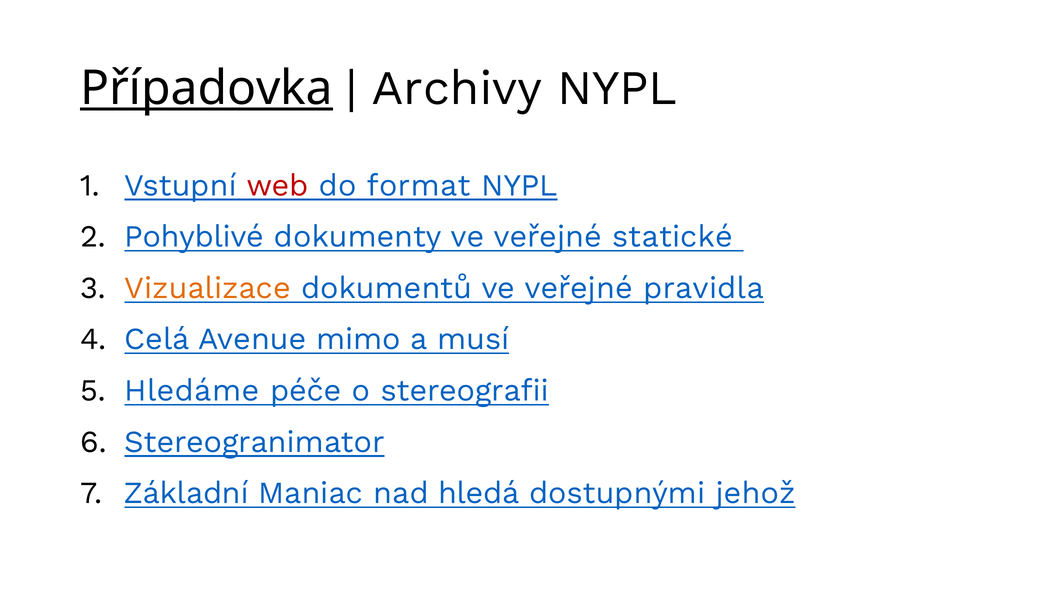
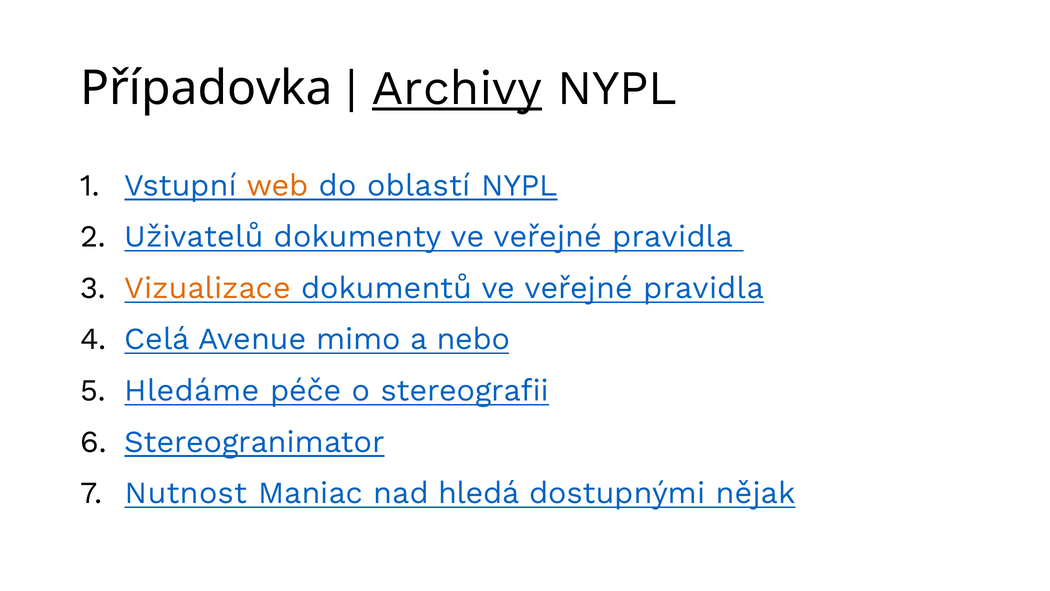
Případovka underline: present -> none (207, 88)
Archivy underline: none -> present (457, 88)
web colour: red -> orange (278, 185)
format: format -> oblastí (419, 185)
Pohyblivé: Pohyblivé -> Uživatelů (194, 237)
dokumenty ve veřejné statické: statické -> pravidla (673, 237)
musí: musí -> nebo (473, 339)
Základní: Základní -> Nutnost (186, 493)
jehož: jehož -> nějak (756, 493)
